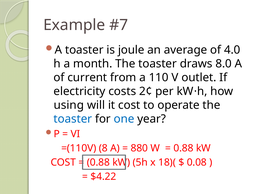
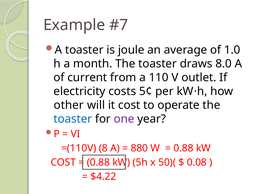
4.0: 4.0 -> 1.0 (232, 50)
2¢: 2¢ -> 5¢ (146, 91)
using: using -> other (69, 105)
one colour: blue -> purple (124, 119)
18)(: 18)( -> 50)( (167, 163)
